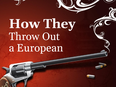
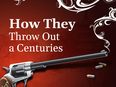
European: European -> Centuries (40, 48)
